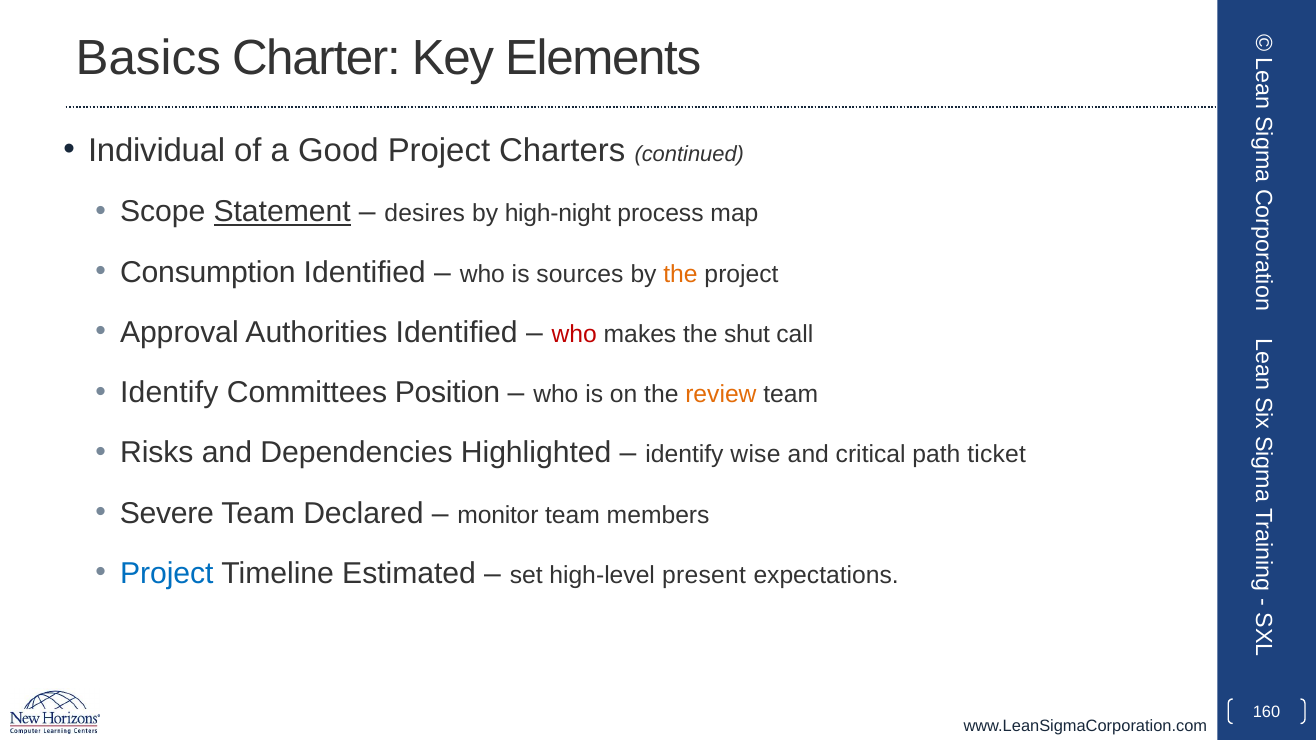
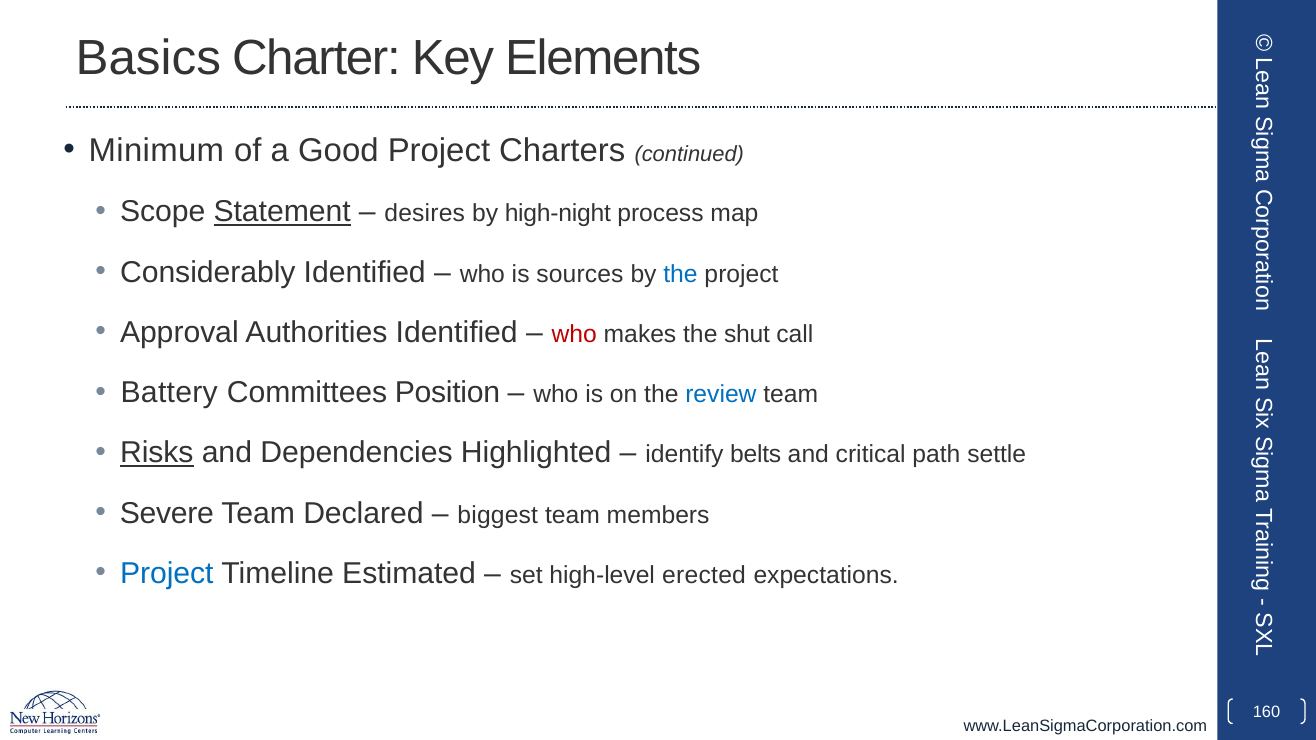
Individual: Individual -> Minimum (156, 150)
Consumption: Consumption -> Considerably (208, 272)
the colour: orange -> blue (681, 274)
Identify: Identify -> Battery (169, 393)
review colour: orange -> blue (721, 395)
Risks underline: none -> present (157, 453)
wise: wise -> belts (756, 455)
ticket: ticket -> settle (997, 455)
monitor: monitor -> biggest (498, 515)
present: present -> erected (704, 576)
